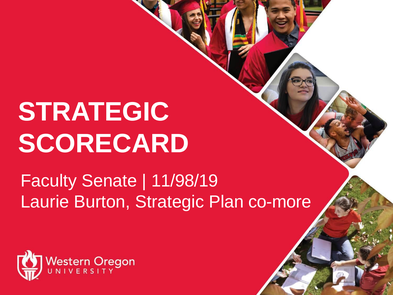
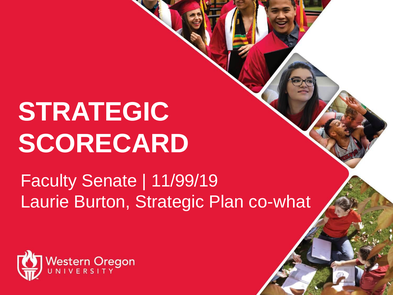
11/98/19: 11/98/19 -> 11/99/19 (185, 181)
co-more: co-more -> co-what (280, 202)
